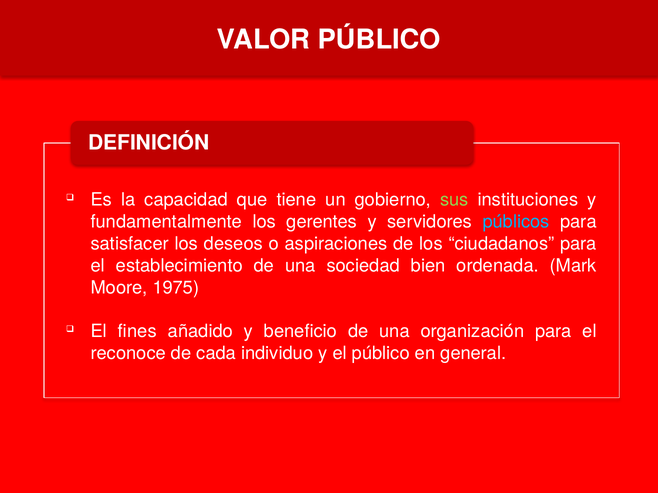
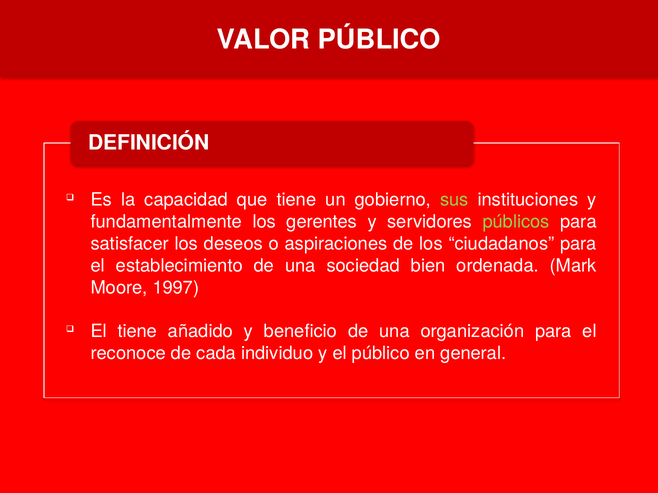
públicos colour: light blue -> light green (516, 222)
1975: 1975 -> 1997 (176, 288)
El fines: fines -> tiene (137, 332)
